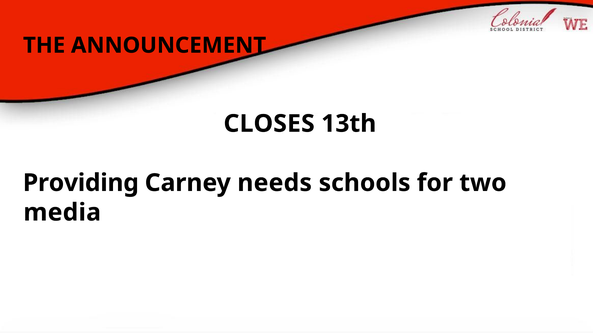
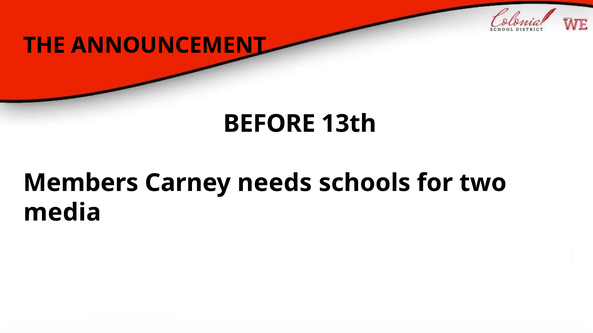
CLOSES: CLOSES -> BEFORE (269, 124)
Providing: Providing -> Members (81, 183)
